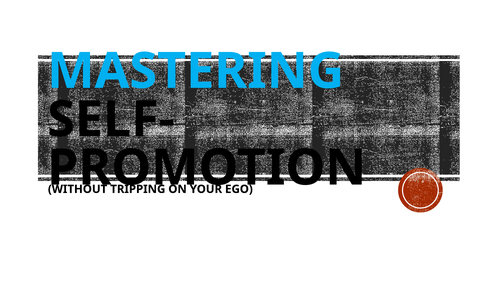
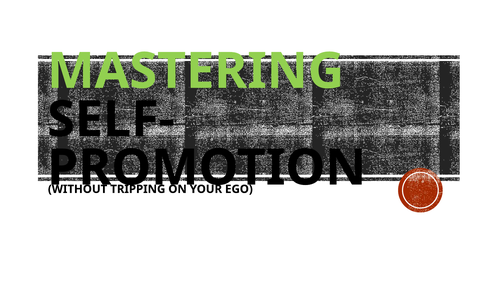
MASTERING colour: light blue -> light green (196, 71)
